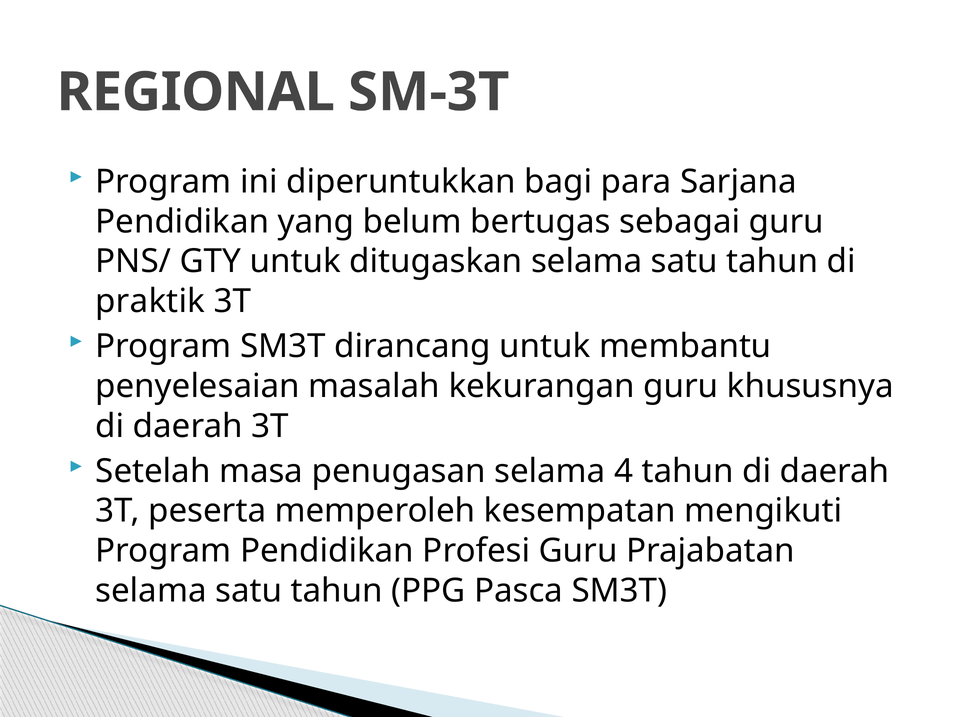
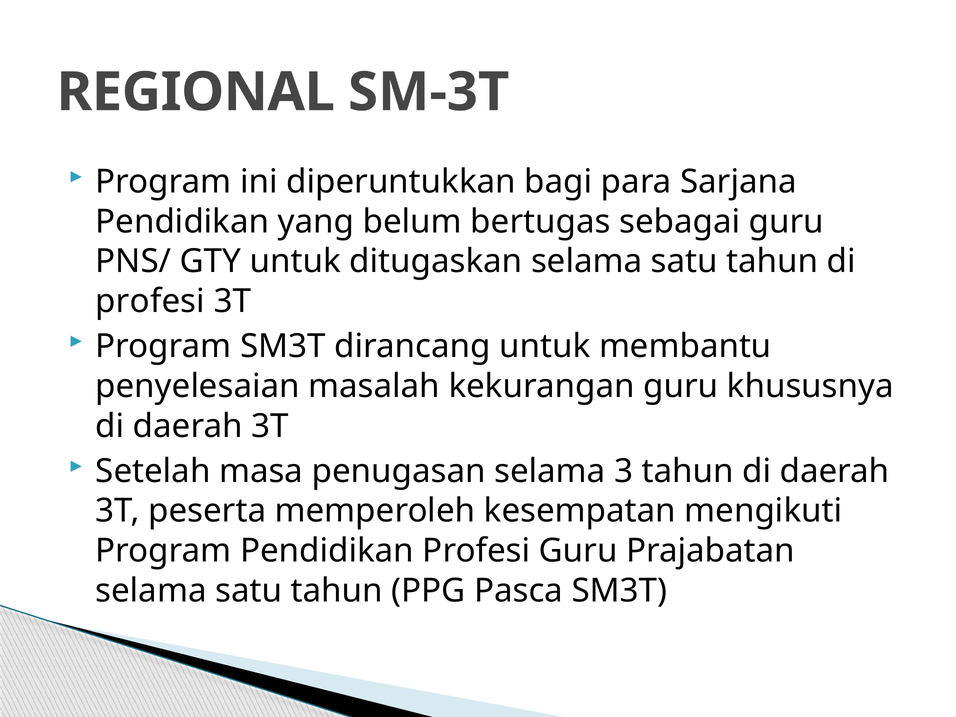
praktik: praktik -> profesi (150, 301)
4: 4 -> 3 (624, 471)
